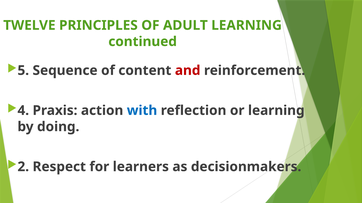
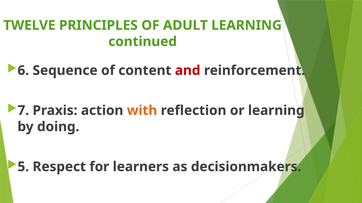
5: 5 -> 6 (23, 71)
4: 4 -> 7 (23, 111)
with colour: blue -> orange (142, 111)
2: 2 -> 5 (23, 167)
